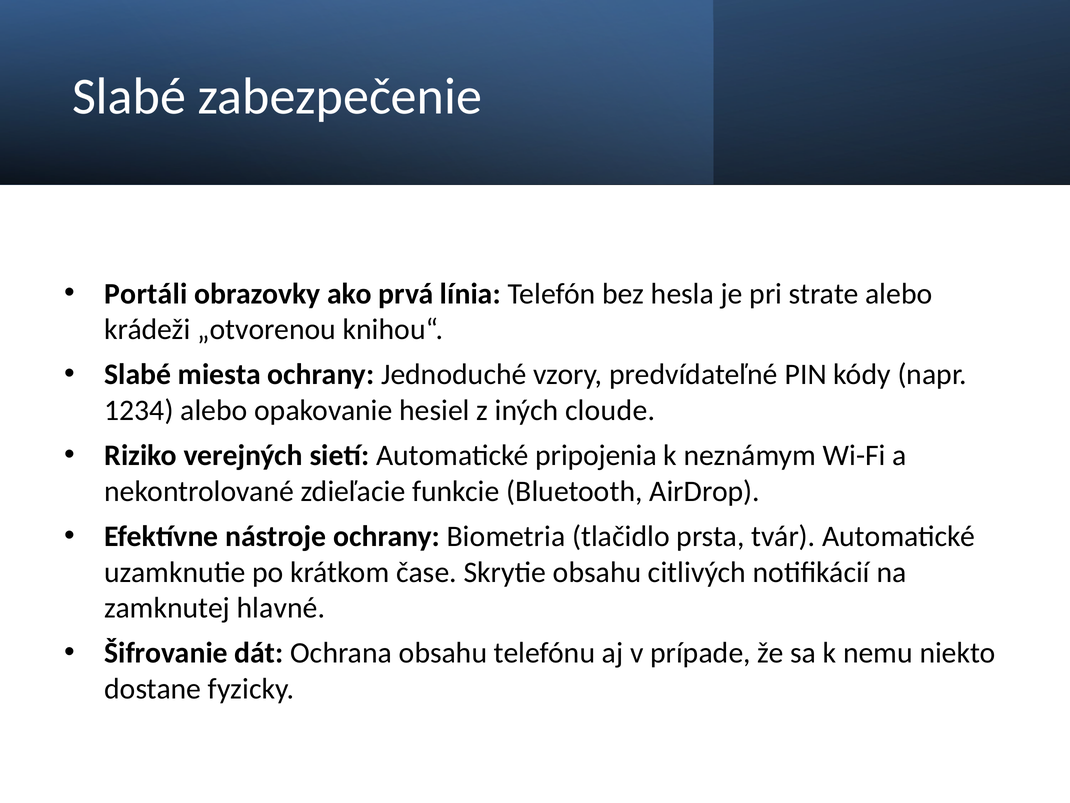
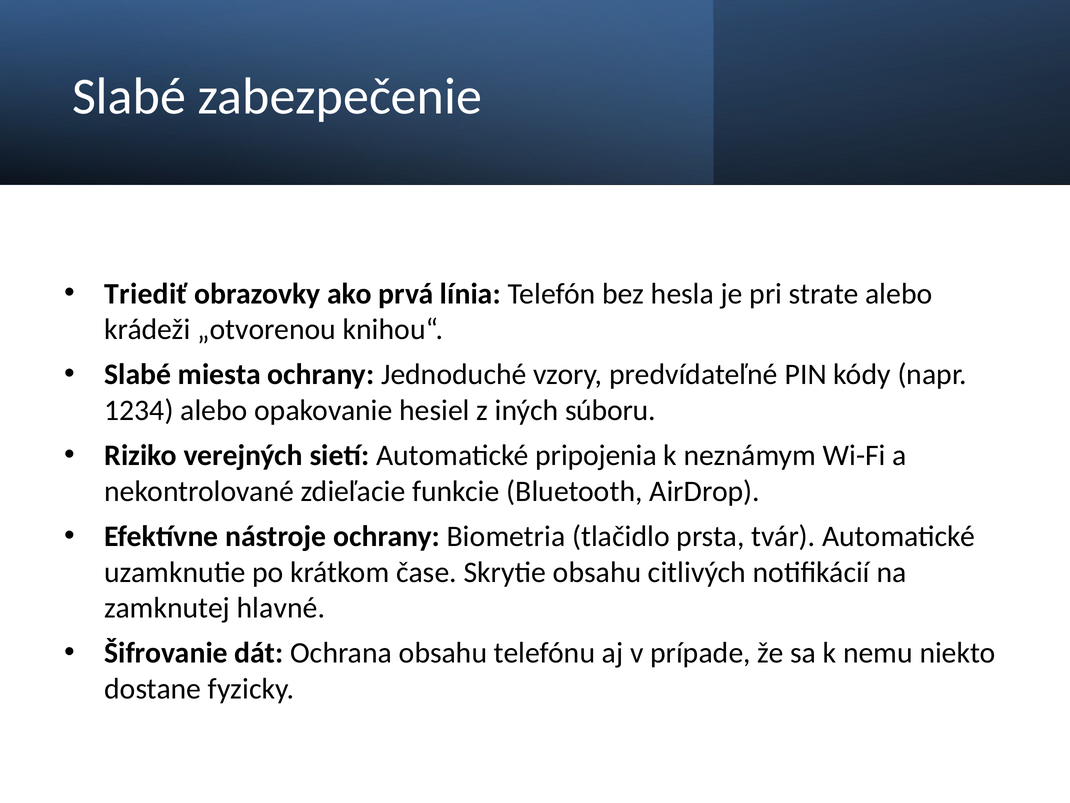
Portáli: Portáli -> Triediť (146, 294)
cloude: cloude -> súboru (610, 410)
